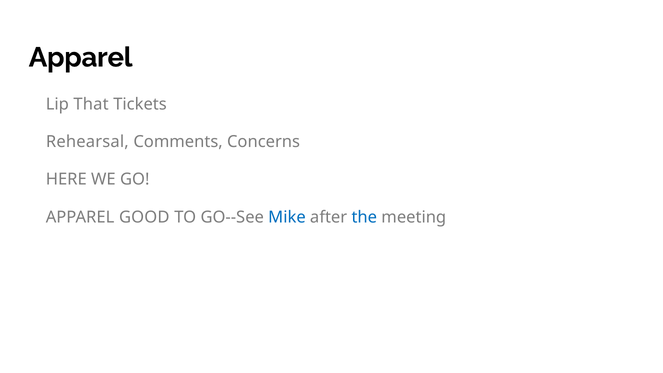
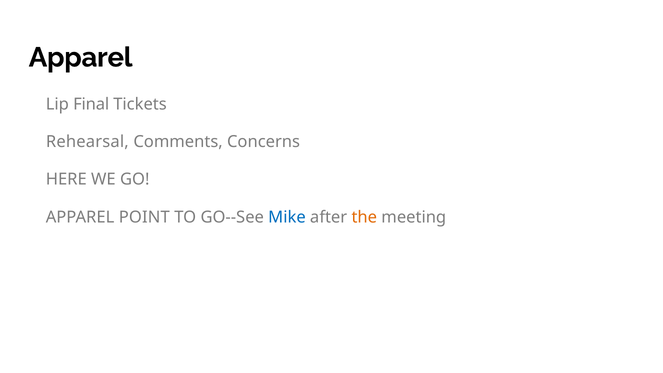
That: That -> Final (91, 104)
GOOD: GOOD -> POINT (144, 217)
the colour: blue -> orange (364, 217)
